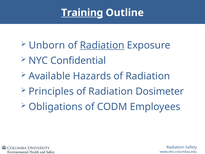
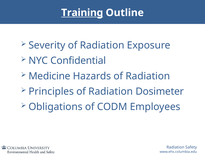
Unborn: Unborn -> Severity (47, 45)
Radiation underline: present -> none (102, 45)
Available: Available -> Medicine (49, 76)
